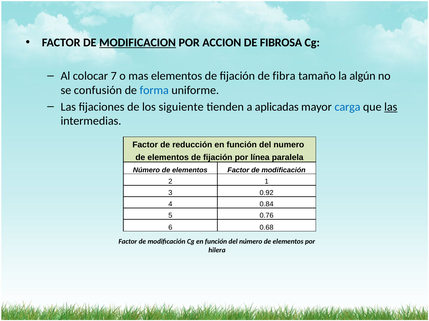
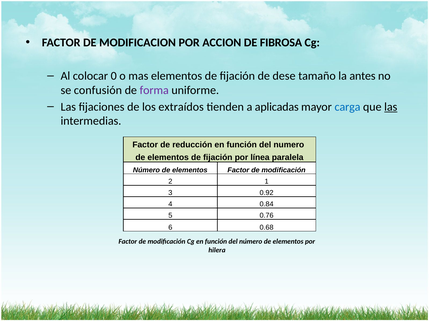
MODIFICACION underline: present -> none (138, 43)
7: 7 -> 0 (114, 76)
fibra: fibra -> dese (284, 76)
algún: algún -> antes (363, 76)
forma colour: blue -> purple (154, 90)
siguiente: siguiente -> extraídos (181, 107)
